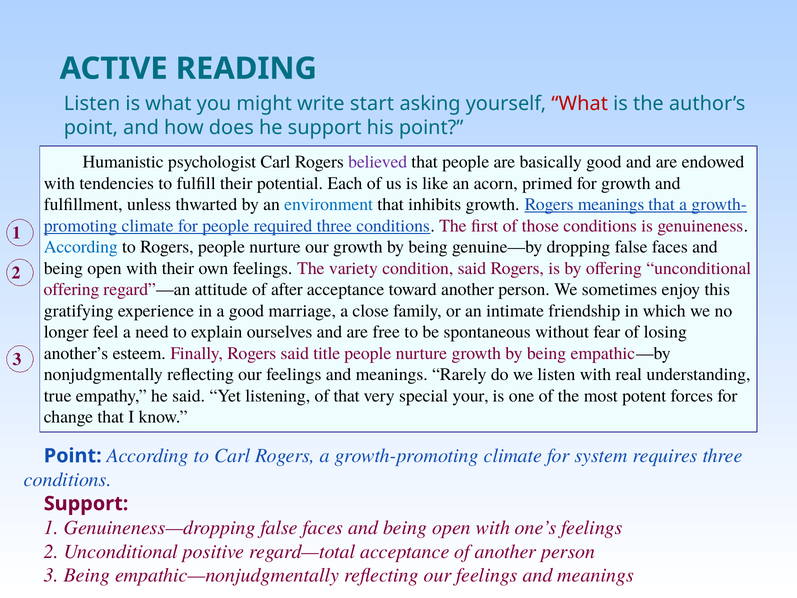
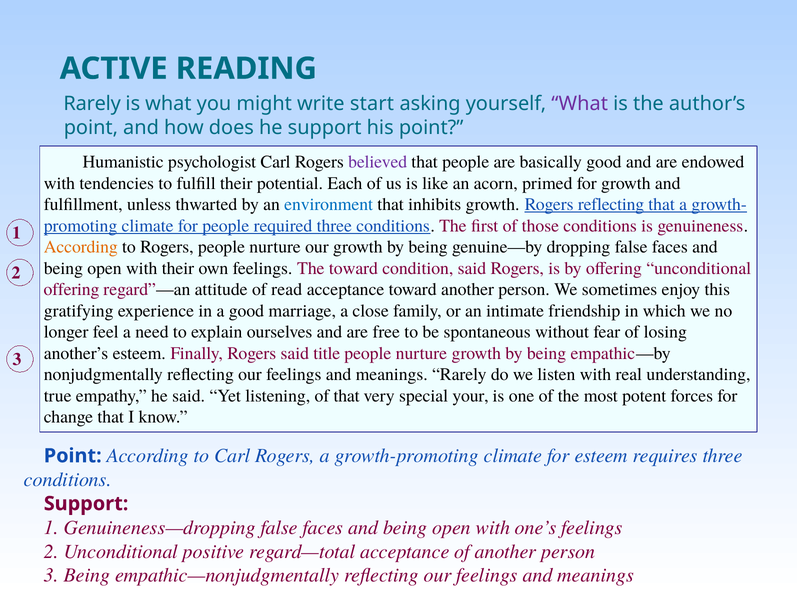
Listen: Listen -> Rarely (92, 104)
What colour: red -> purple (580, 104)
Rogers meanings: meanings -> reflecting (611, 204)
According colour: blue -> orange (81, 247)
The variety: variety -> toward (353, 268)
after: after -> read (287, 289)
for system: system -> esteem (601, 456)
